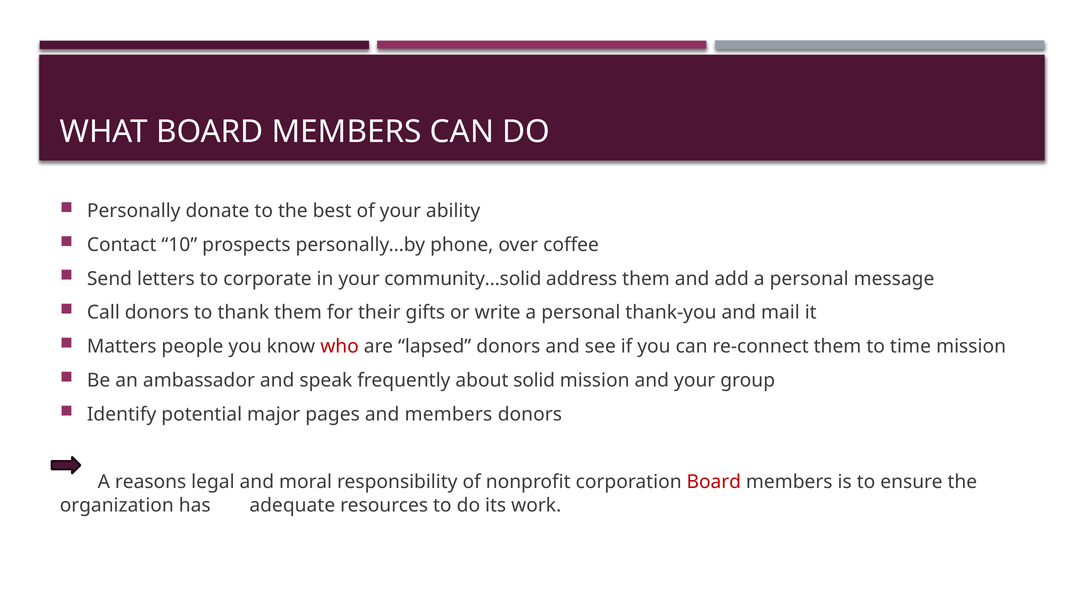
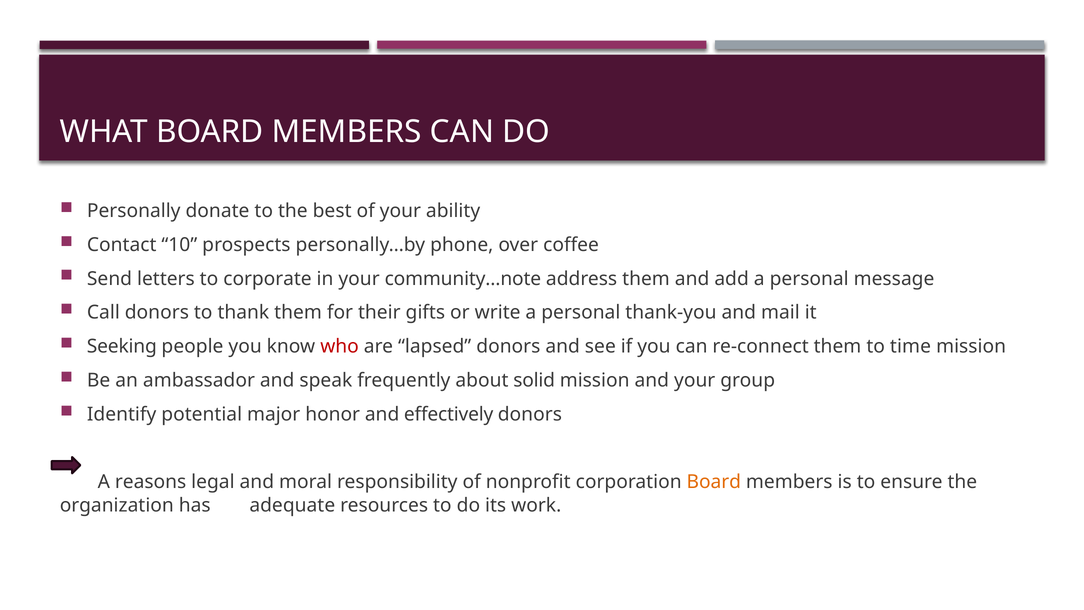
community…solid: community…solid -> community…note (463, 279)
Matters: Matters -> Seeking (122, 346)
pages: pages -> honor (333, 414)
and members: members -> effectively (449, 414)
Board colour: red -> orange (714, 482)
